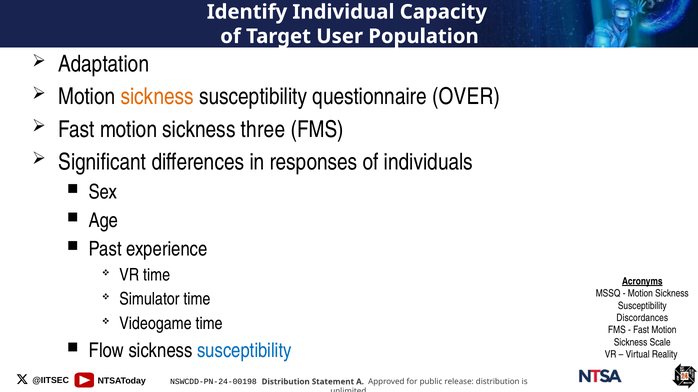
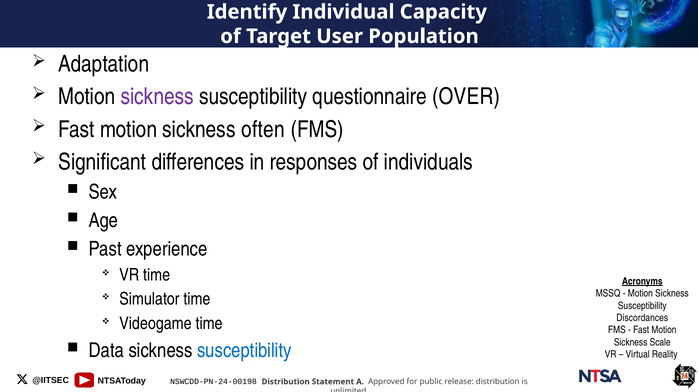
sickness colour: orange -> purple (157, 97)
three: three -> often (263, 130)
Flow: Flow -> Data (106, 351)
